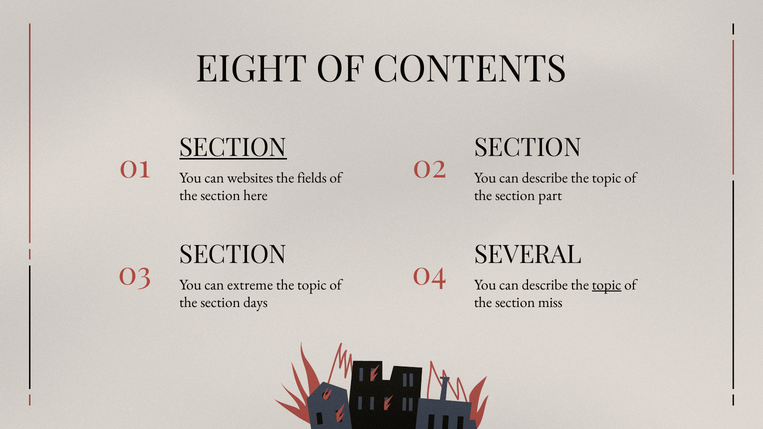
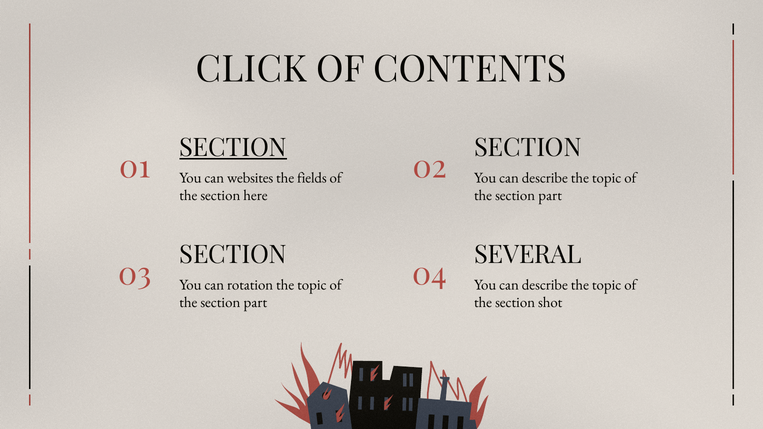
EIGHT: EIGHT -> CLICK (251, 70)
extreme: extreme -> rotation (250, 285)
topic underline: present -> none (607, 285)
days: days -> part (255, 303)
miss: miss -> shot (550, 303)
